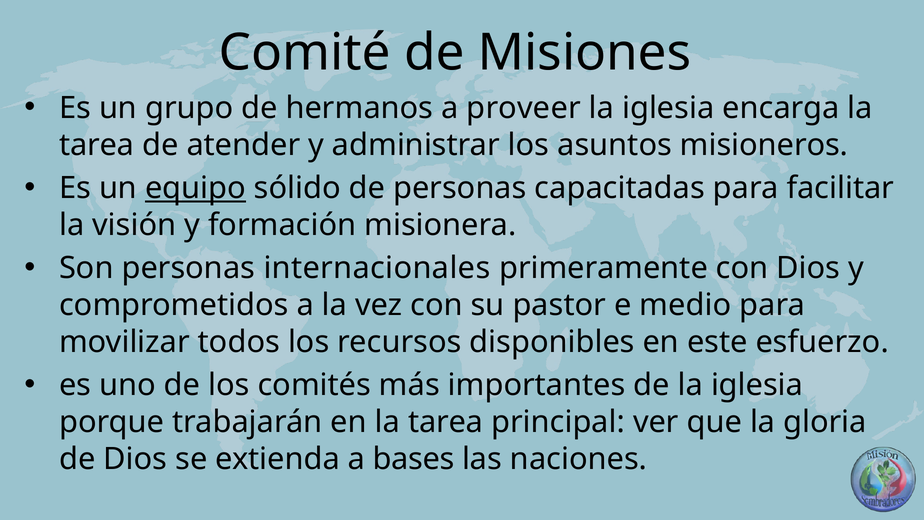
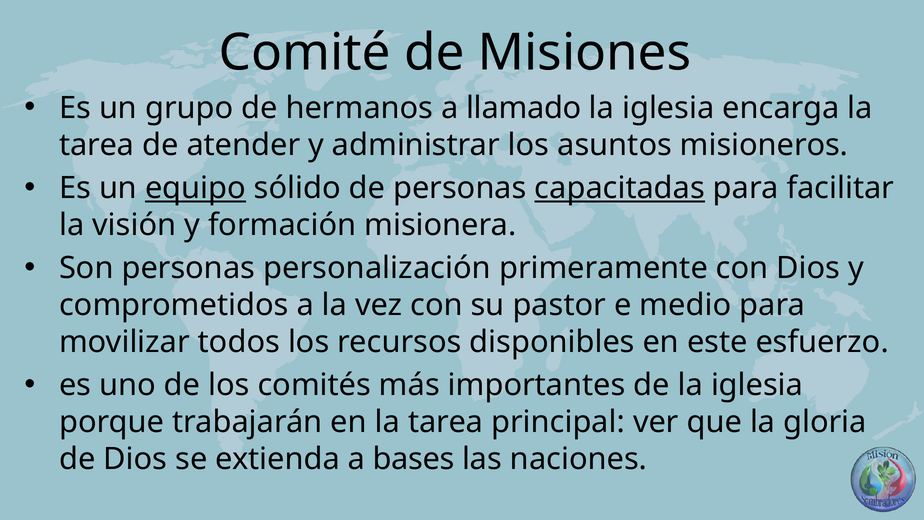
proveer: proveer -> llamado (524, 108)
capacitadas underline: none -> present (620, 188)
internacionales: internacionales -> personalización (377, 268)
